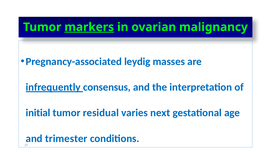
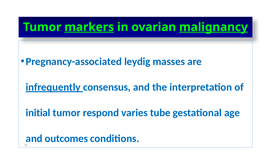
malignancy underline: none -> present (213, 27)
residual: residual -> respond (101, 113)
next: next -> tube (160, 113)
trimester: trimester -> outcomes (66, 139)
